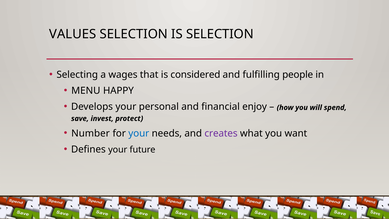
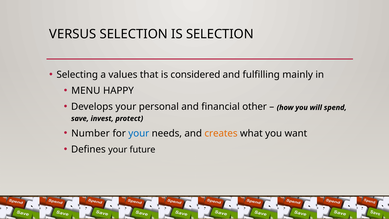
VALUES: VALUES -> VERSUS (73, 34)
wages: wages -> values (123, 75)
people: people -> mainly (298, 75)
enjoy: enjoy -> other (255, 107)
creates colour: purple -> orange (221, 133)
